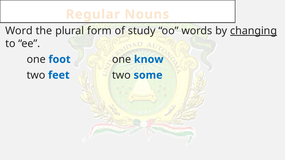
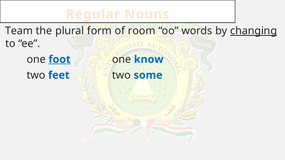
Word: Word -> Team (19, 31)
study: study -> room (142, 31)
foot underline: none -> present (60, 59)
